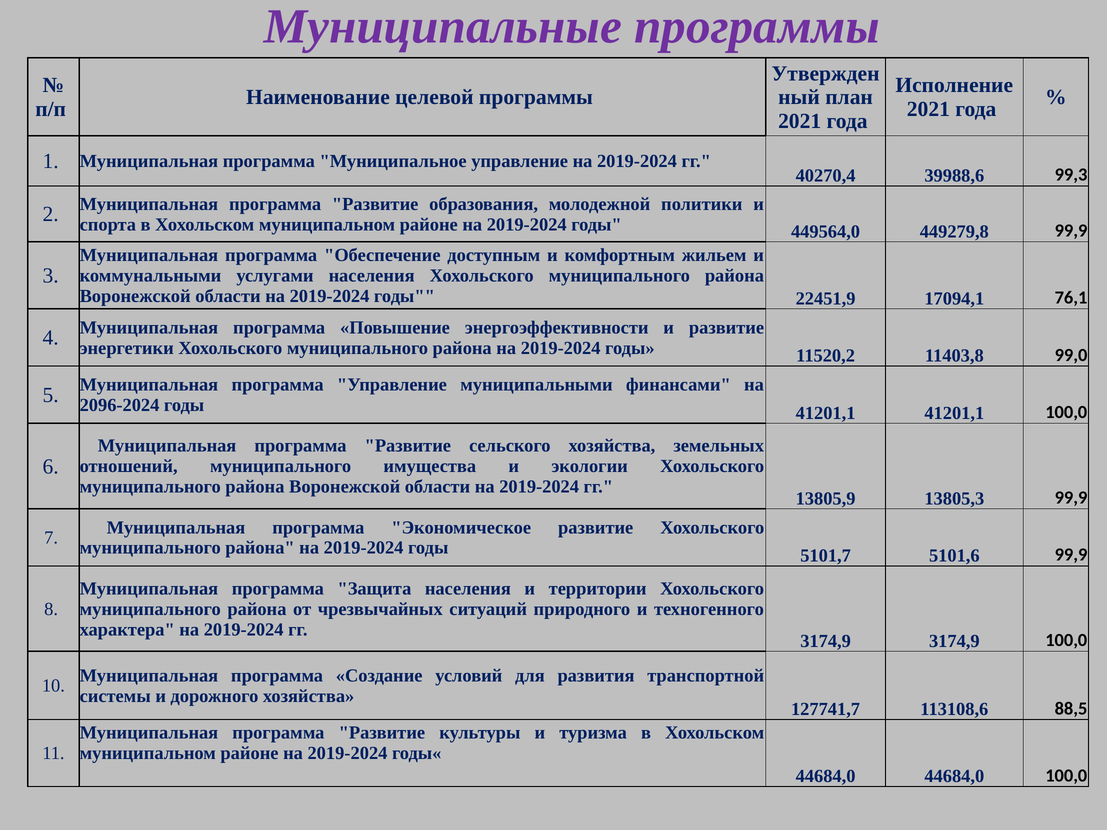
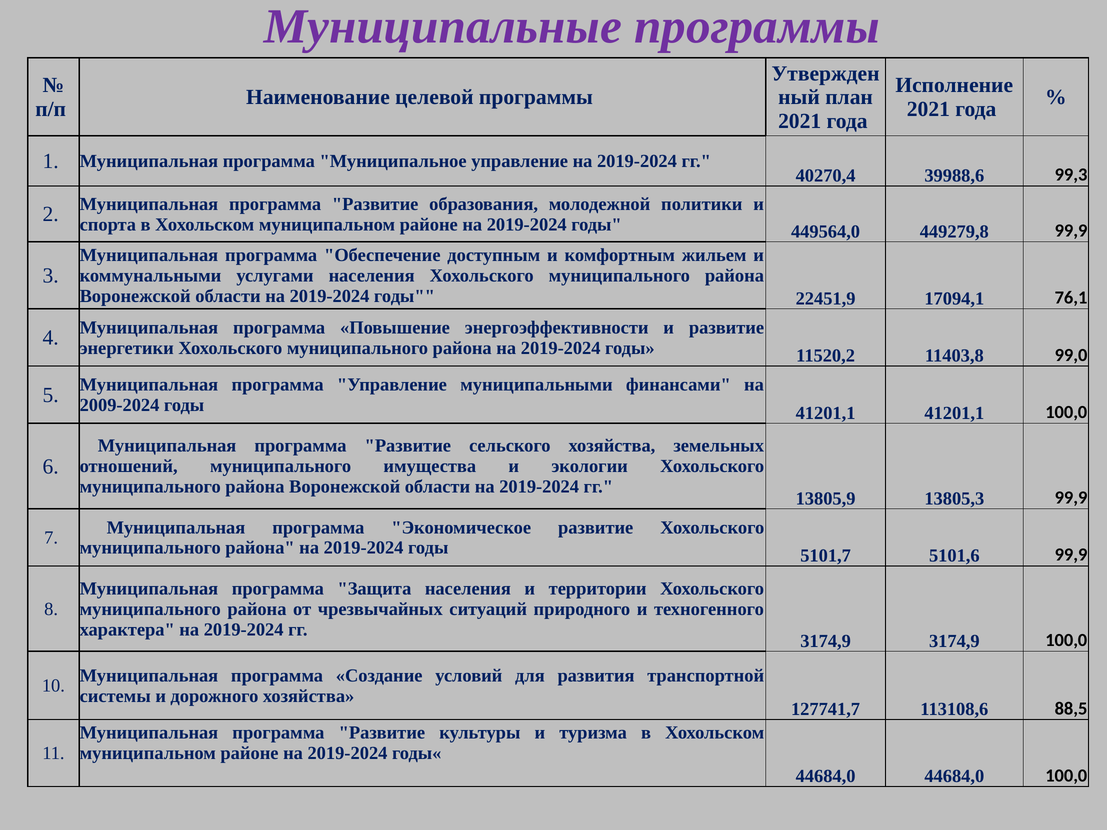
2096-2024: 2096-2024 -> 2009-2024 (120, 405)
